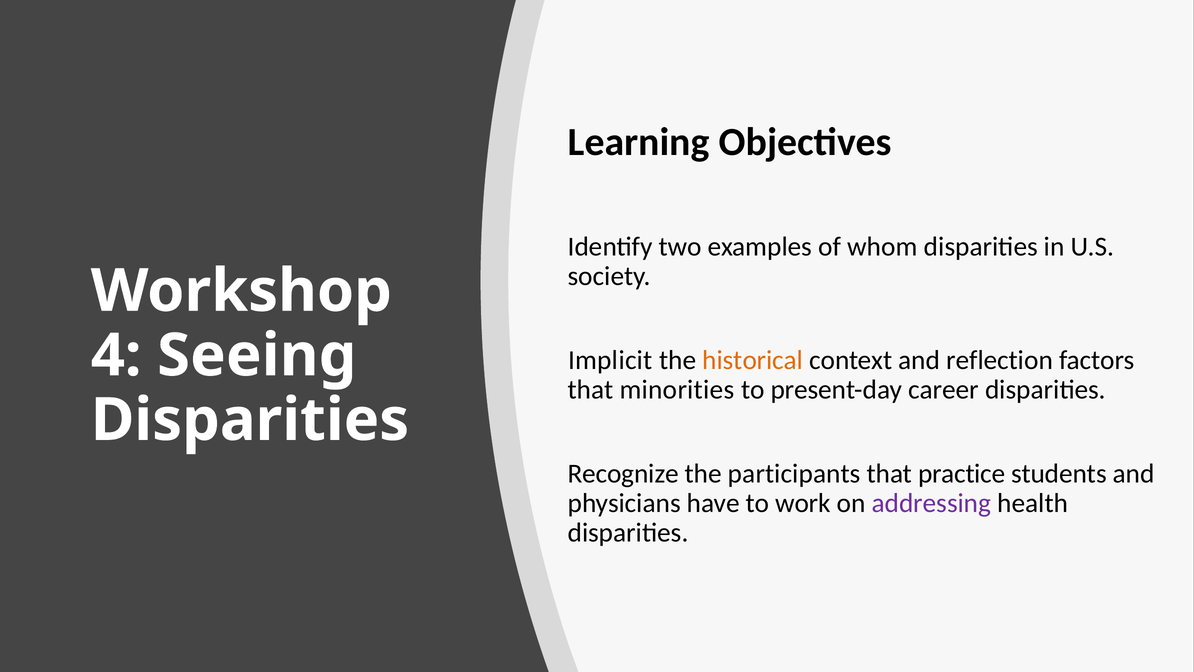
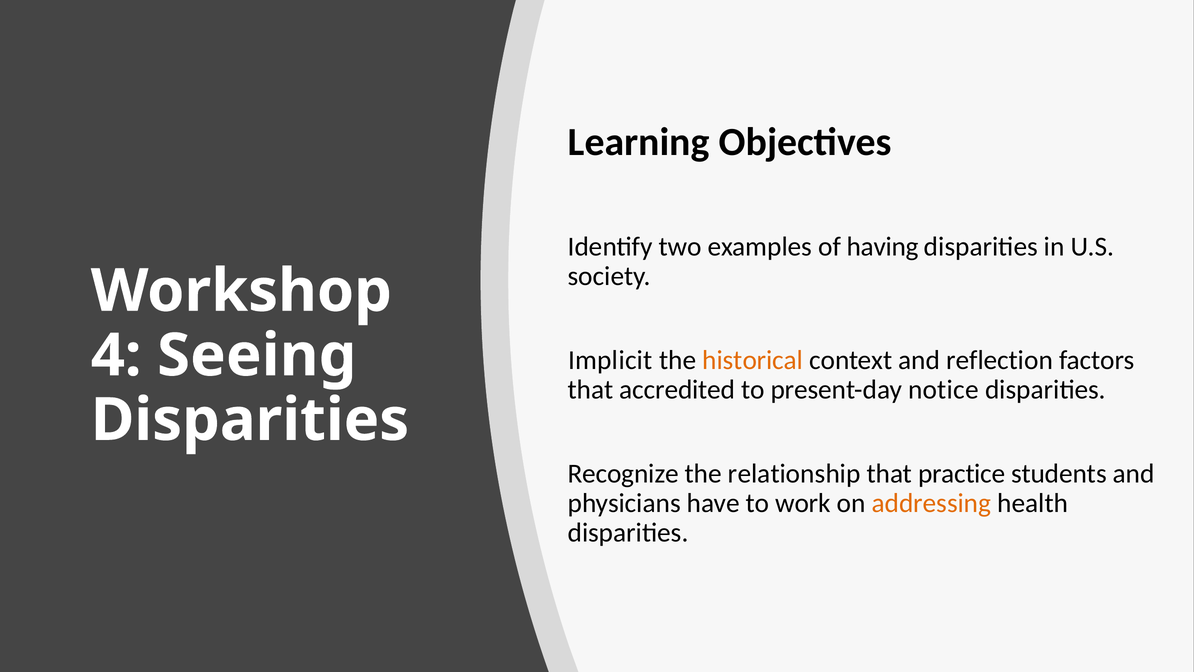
whom: whom -> having (883, 246)
minorities: minorities -> accredited (677, 389)
career: career -> notice (943, 389)
participants: participants -> relationship (794, 473)
addressing colour: purple -> orange (931, 503)
